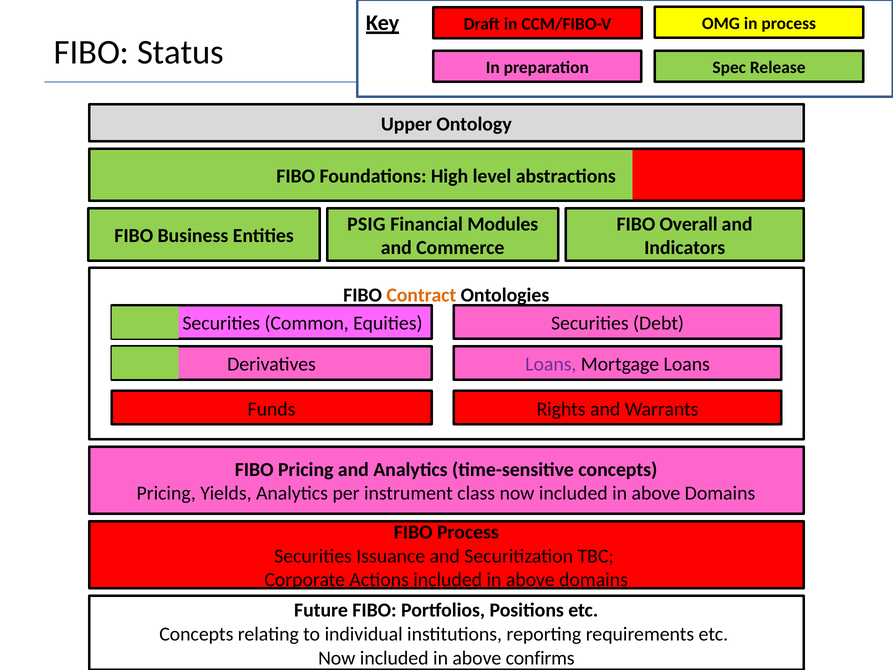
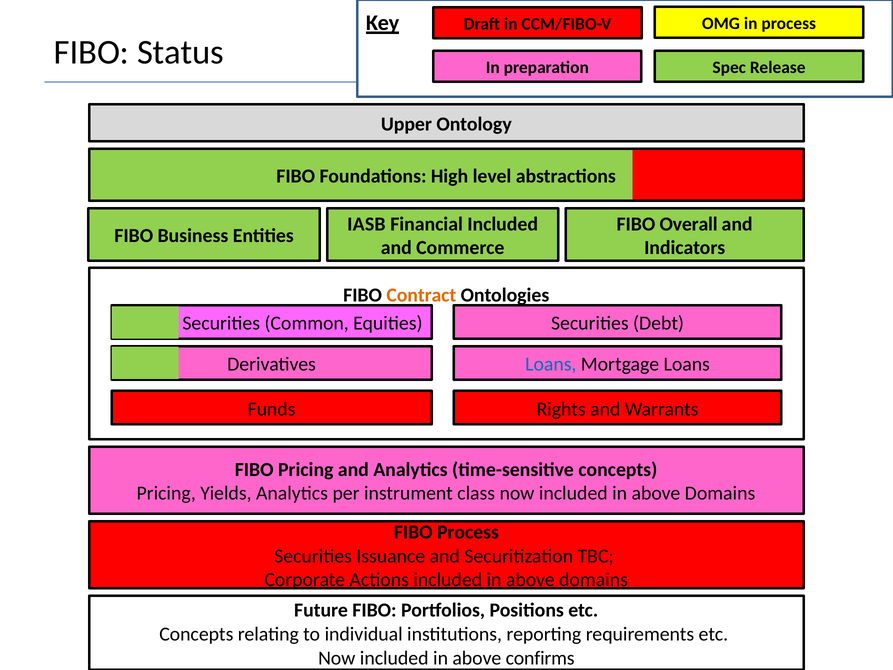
PSIG: PSIG -> IASB (366, 224)
Financial Modules: Modules -> Included (503, 224)
Loans colour: purple -> blue (551, 364)
